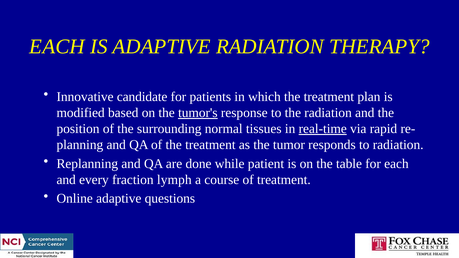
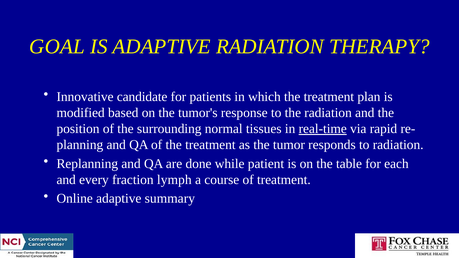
EACH: EACH -> GOAL (57, 47)
tumor's underline: present -> none (198, 113)
questions: questions -> summary (170, 199)
